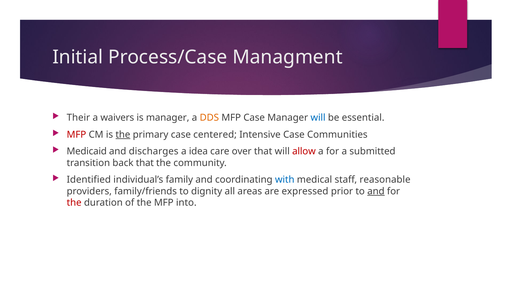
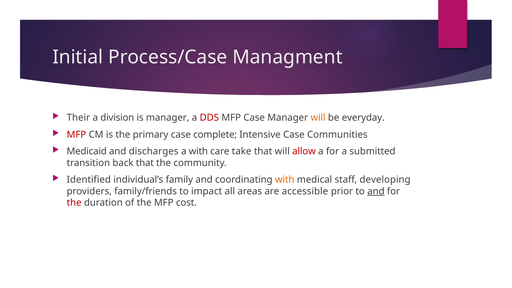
waivers: waivers -> division (117, 118)
DDS colour: orange -> red (209, 118)
will colour: blue -> orange (318, 118)
essential: essential -> everyday (363, 118)
the underline: present -> none (123, 135)
centered: centered -> complete (215, 135)
a idea: idea -> with (198, 151)
over: over -> take (242, 151)
with colour: blue -> orange (285, 180)
reasonable: reasonable -> developing (385, 180)
dignity: dignity -> impact (207, 191)
expressed: expressed -> accessible (305, 191)
into: into -> cost (186, 203)
